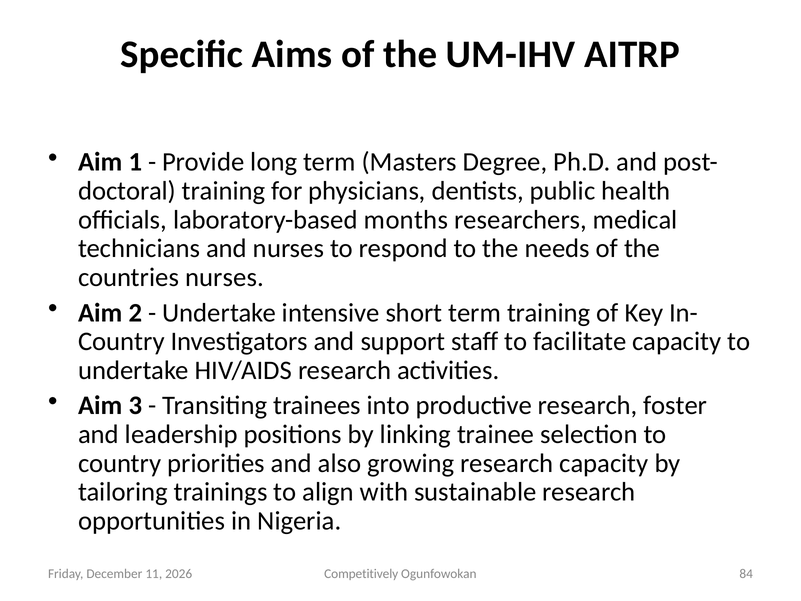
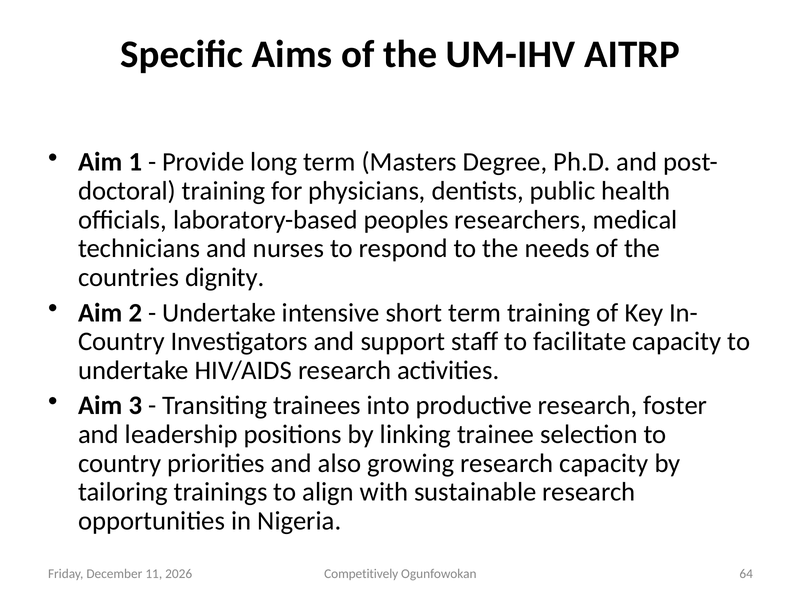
months: months -> peoples (406, 220)
countries nurses: nurses -> dignity (225, 277)
84: 84 -> 64 (746, 574)
